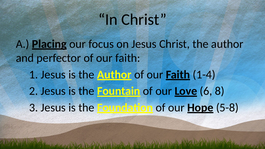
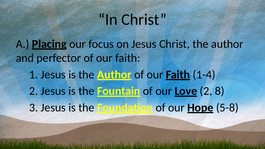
6: 6 -> 2 (206, 91)
